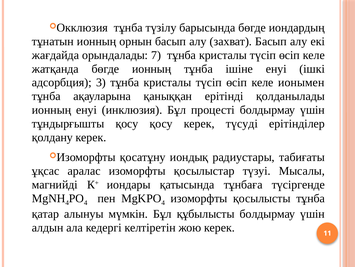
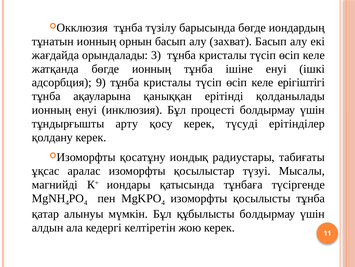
7: 7 -> 3 (156, 55)
3: 3 -> 9 (101, 82)
ионымен: ионымен -> ерігіштігі (301, 82)
тұндырғышты қосу: қосу -> арту (127, 123)
